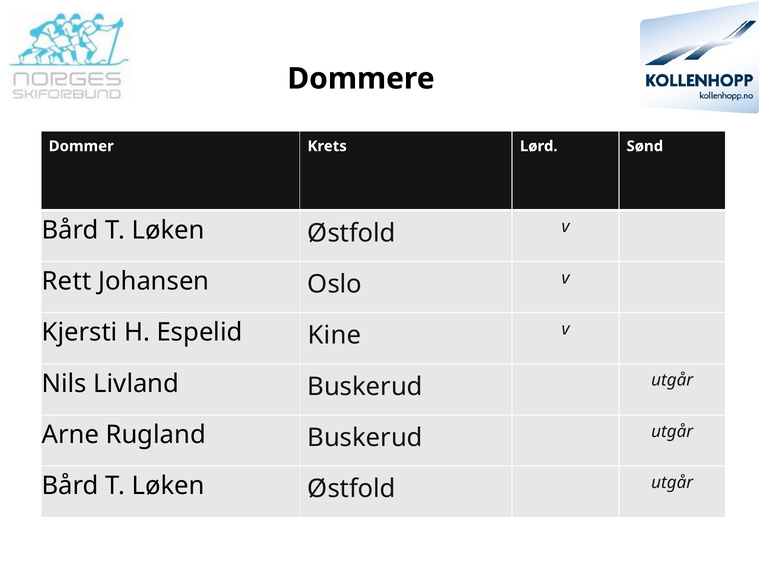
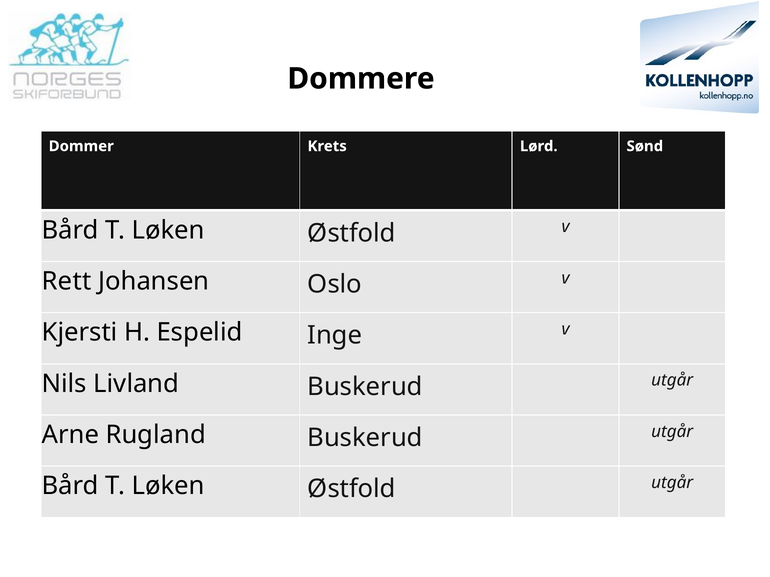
Kine: Kine -> Inge (335, 336)
